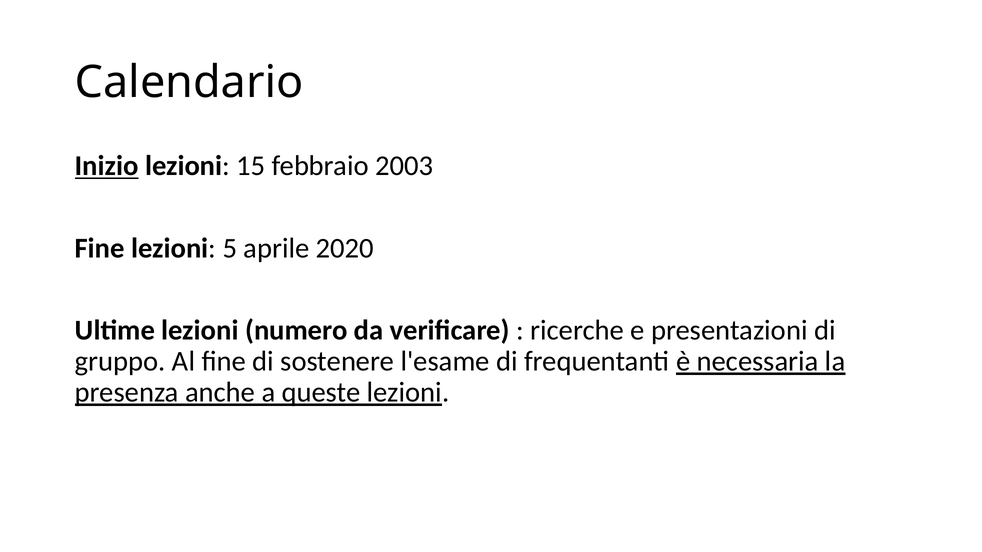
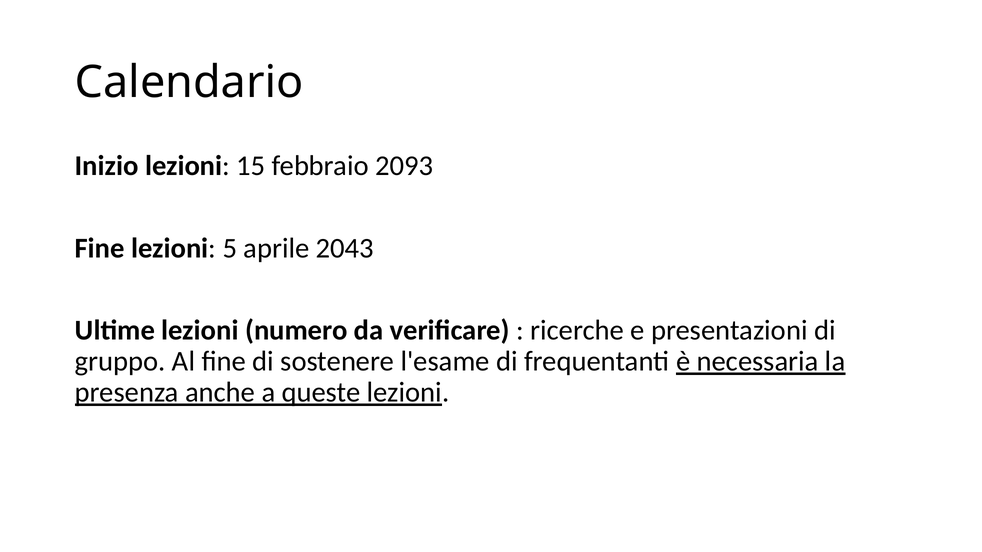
Inizio underline: present -> none (107, 166)
2003: 2003 -> 2093 (404, 166)
2020: 2020 -> 2043 (345, 248)
